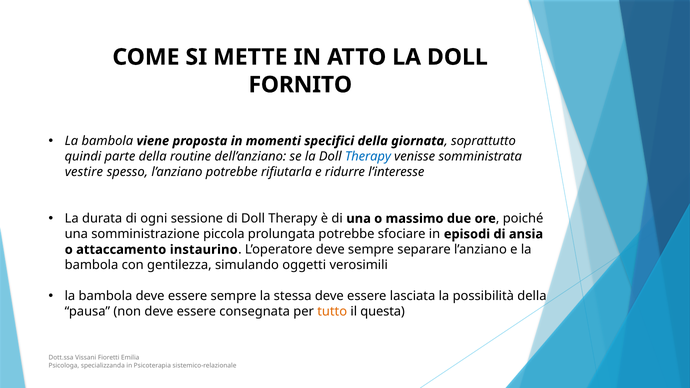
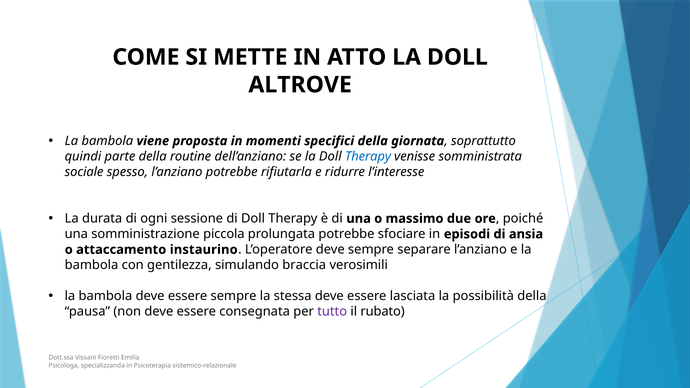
FORNITO: FORNITO -> ALTROVE (300, 85)
vestire: vestire -> sociale (84, 172)
oggetti: oggetti -> braccia (304, 265)
tutto colour: orange -> purple (332, 312)
questa: questa -> rubato (383, 312)
